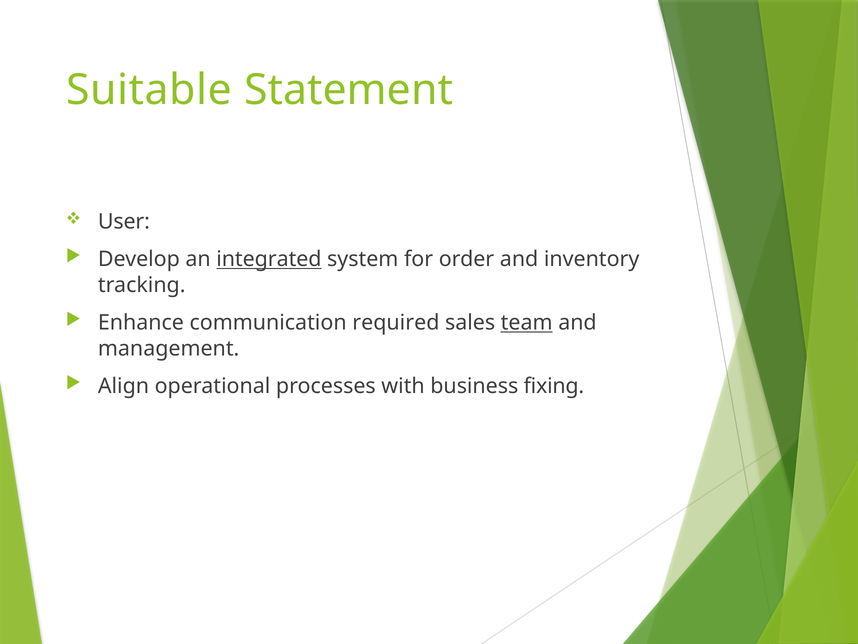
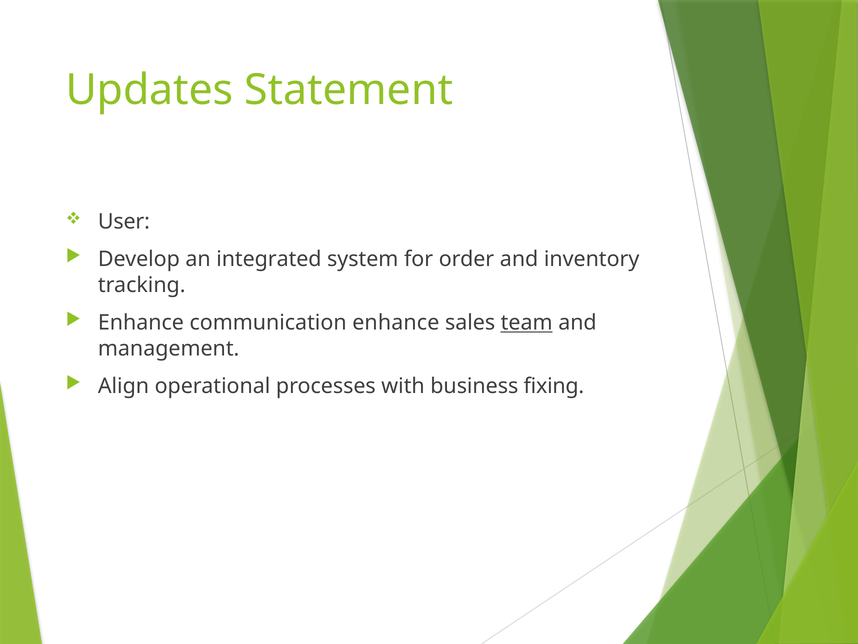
Suitable: Suitable -> Updates (149, 90)
integrated underline: present -> none (269, 259)
communication required: required -> enhance (396, 322)
